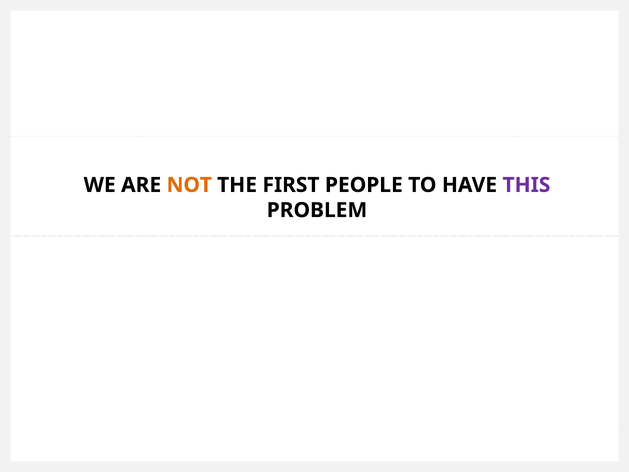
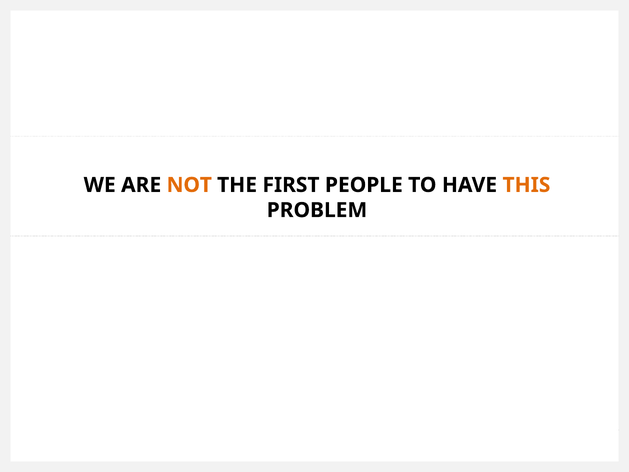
THIS colour: purple -> orange (526, 185)
